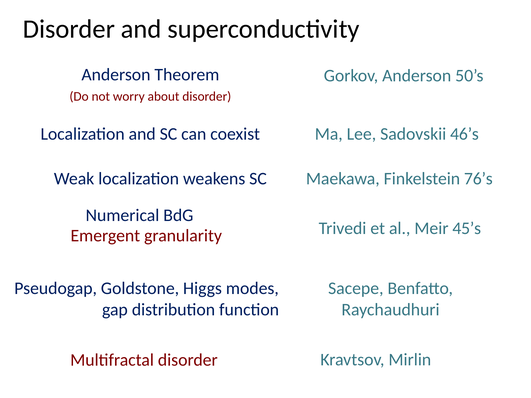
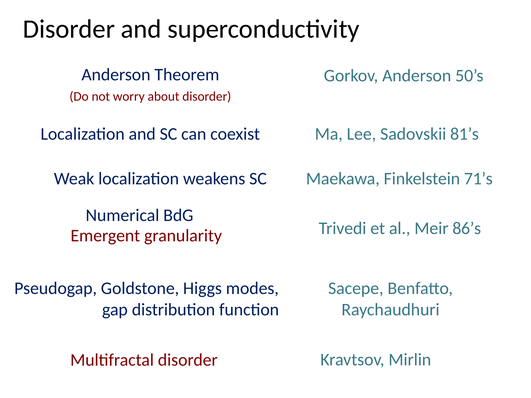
46’s: 46’s -> 81’s (464, 134)
76’s: 76’s -> 71’s (478, 179)
45’s: 45’s -> 86’s (467, 228)
